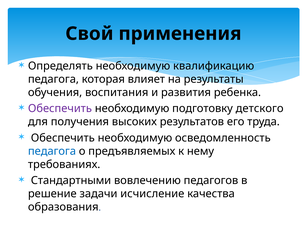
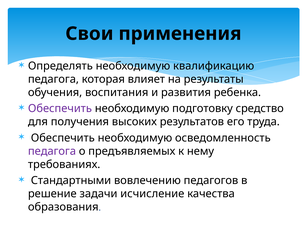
Свой: Свой -> Свои (89, 34)
детского: детского -> средство (260, 109)
педагога colour: blue -> purple (52, 151)
